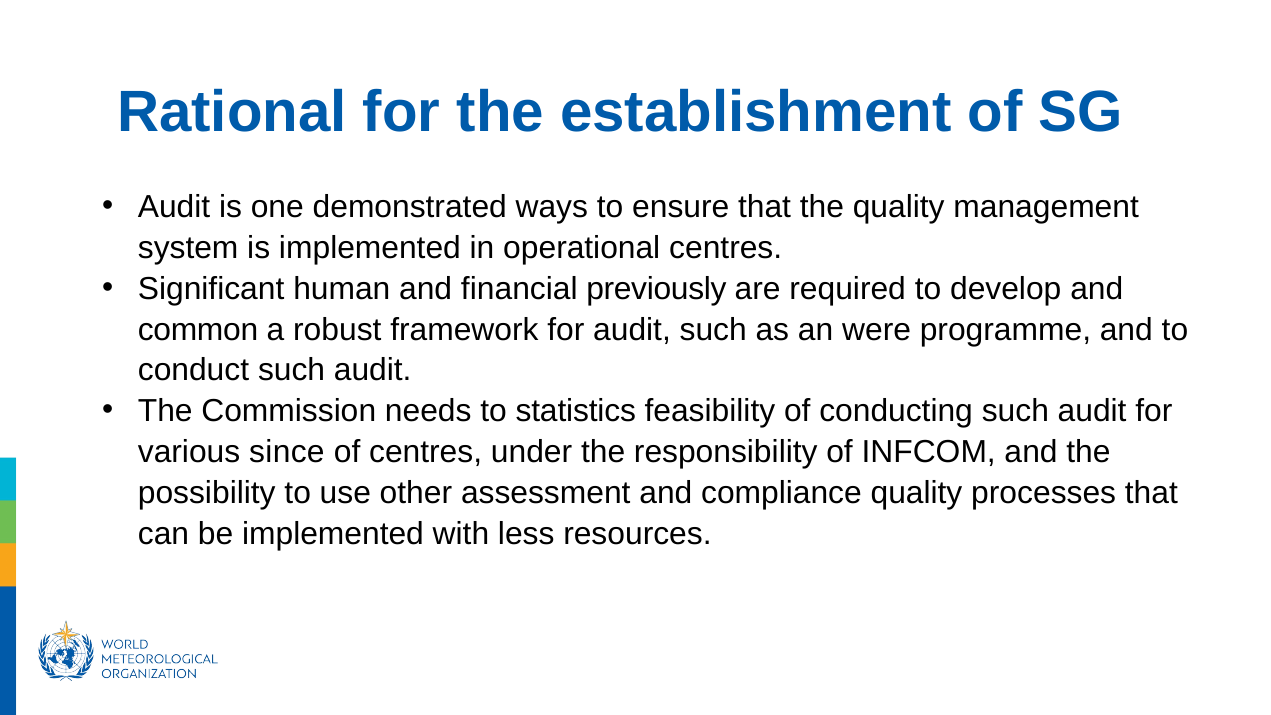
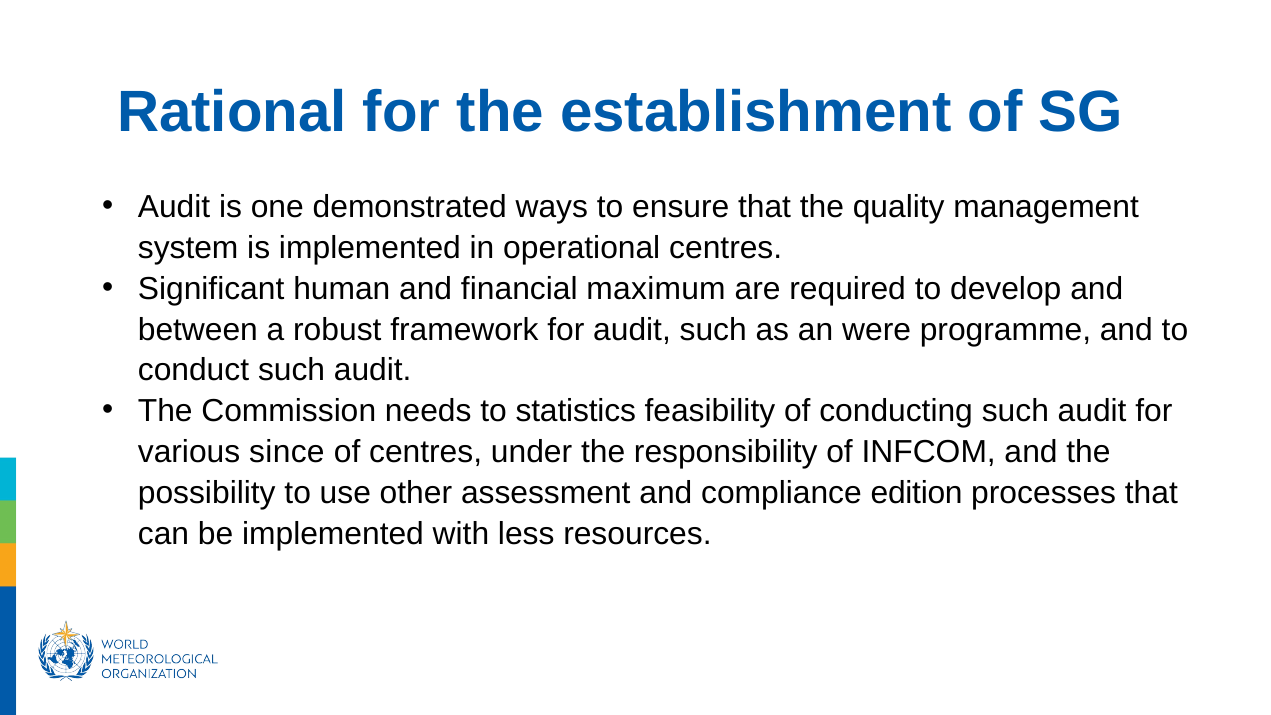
previously: previously -> maximum (656, 289)
common: common -> between (198, 330)
compliance quality: quality -> edition (917, 493)
